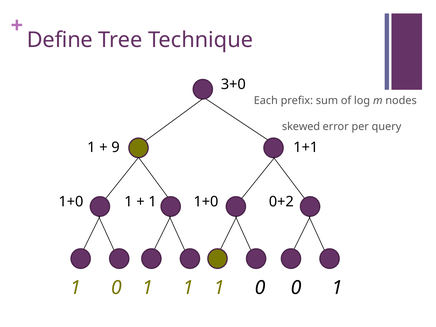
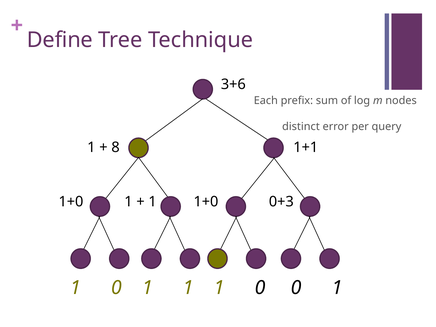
3+0: 3+0 -> 3+6 (233, 85)
skewed: skewed -> distinct (301, 127)
9: 9 -> 8 (115, 147)
0+2: 0+2 -> 0+3 (281, 202)
